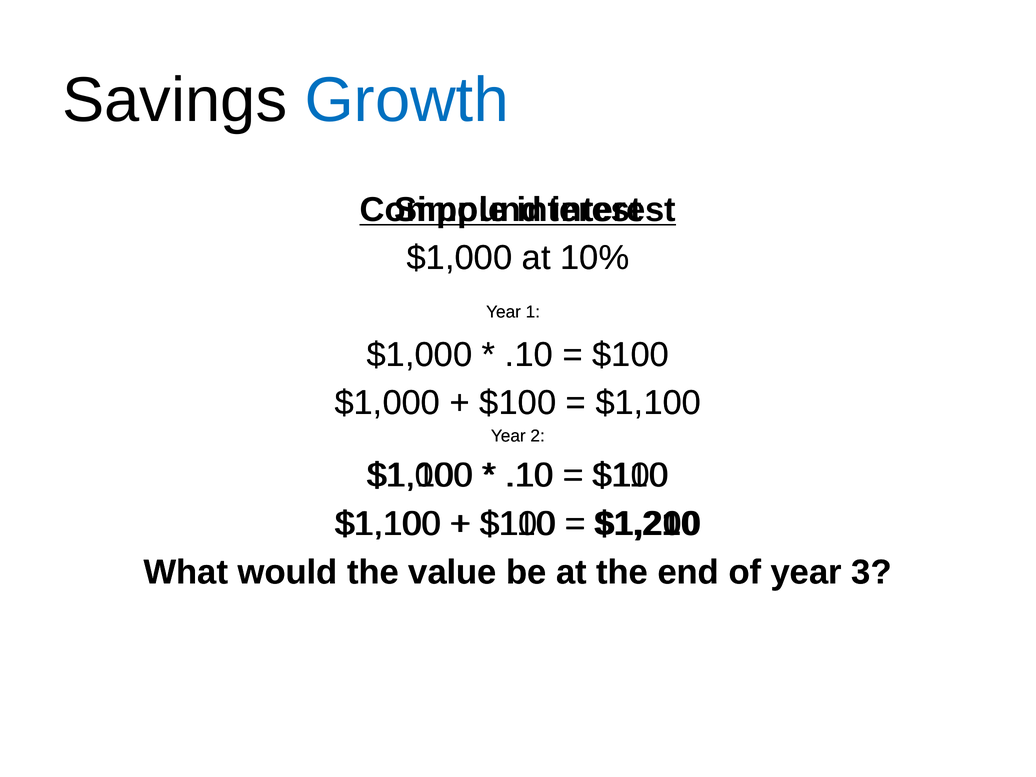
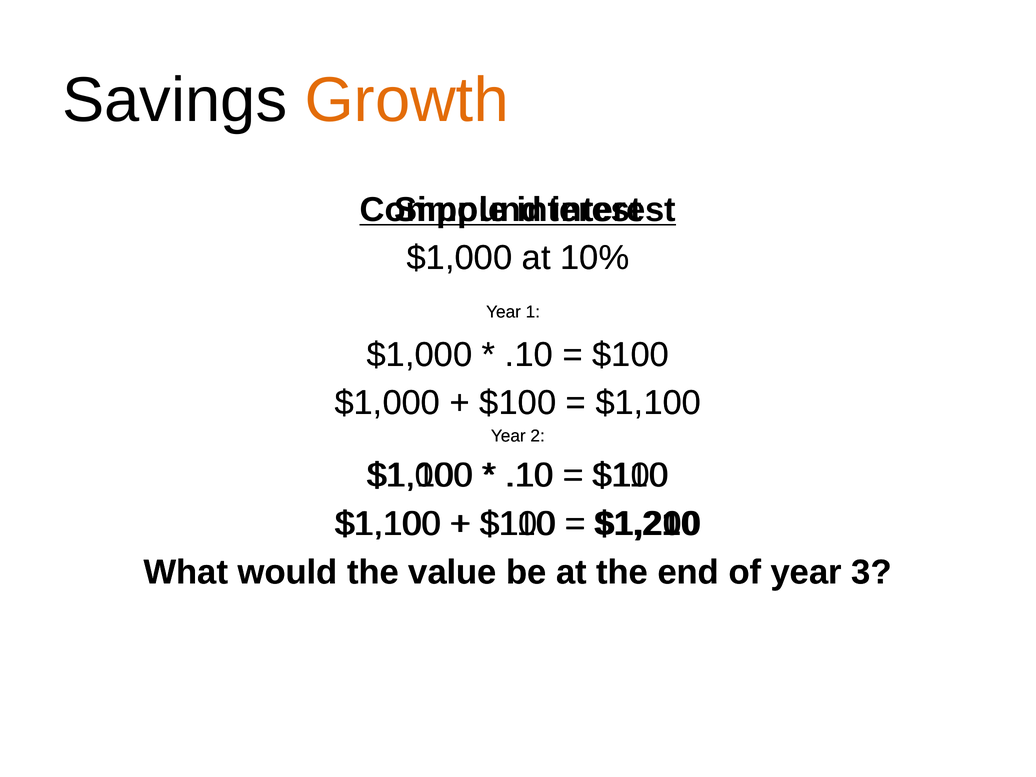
Growth colour: blue -> orange (407, 100)
